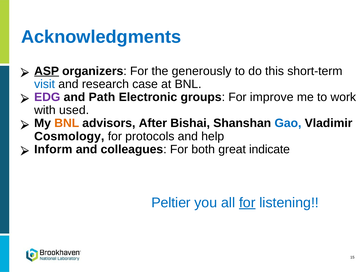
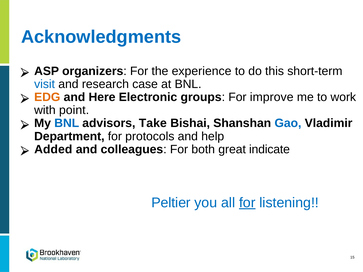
ASP underline: present -> none (47, 71)
generously: generously -> experience (202, 71)
EDG colour: purple -> orange (47, 97)
Path: Path -> Here (102, 97)
used: used -> point (74, 110)
BNL colour: orange -> blue (67, 123)
After: After -> Take (153, 123)
Cosmology: Cosmology -> Department (69, 136)
Inform: Inform -> Added (53, 149)
